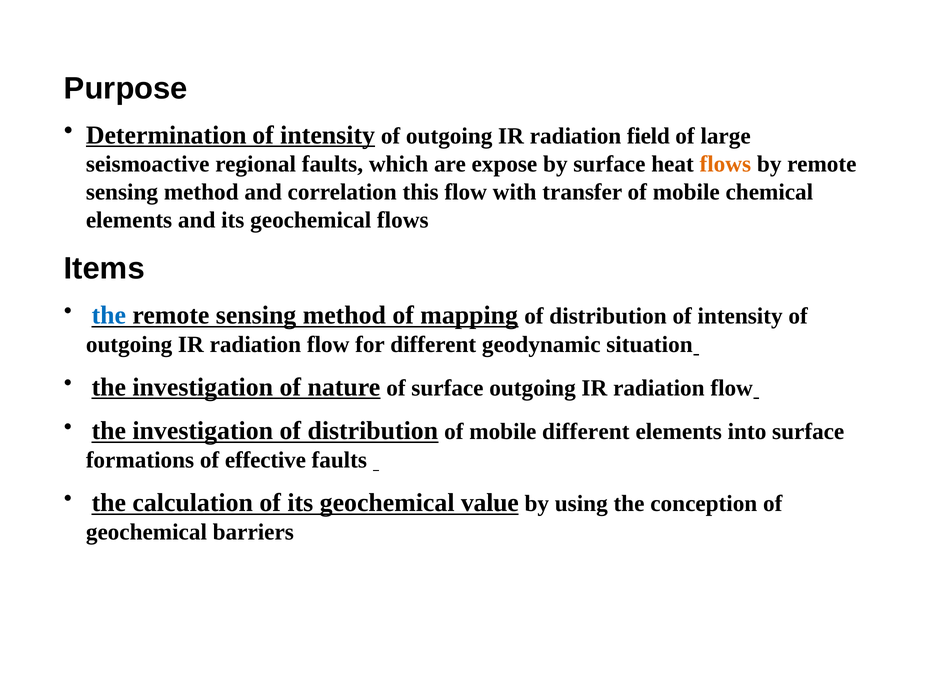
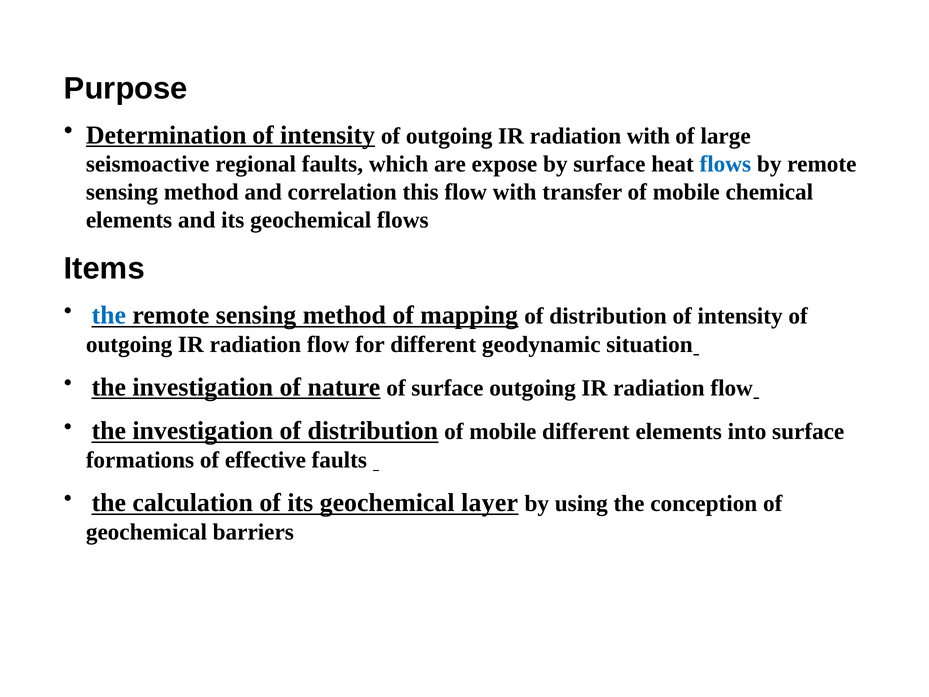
radiation field: field -> with (648, 136)
flows colour: orange -> blue (725, 164)
value: value -> layer (490, 503)
